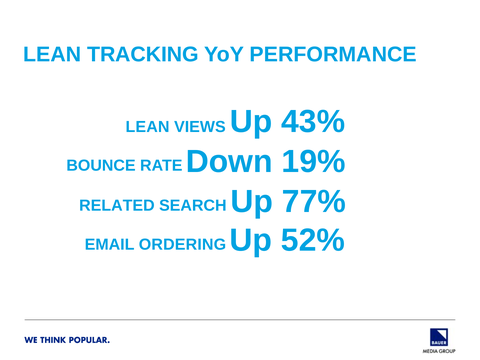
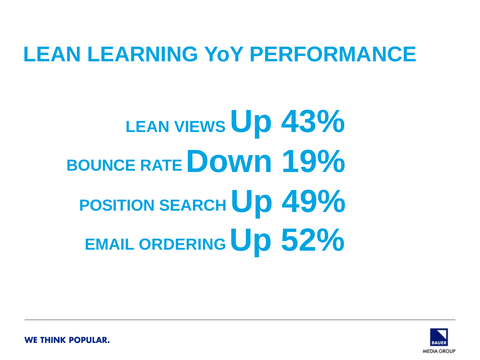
TRACKING: TRACKING -> LEARNING (143, 54)
77%: 77% -> 49% (314, 202)
RELATED: RELATED -> POSITION (117, 206)
